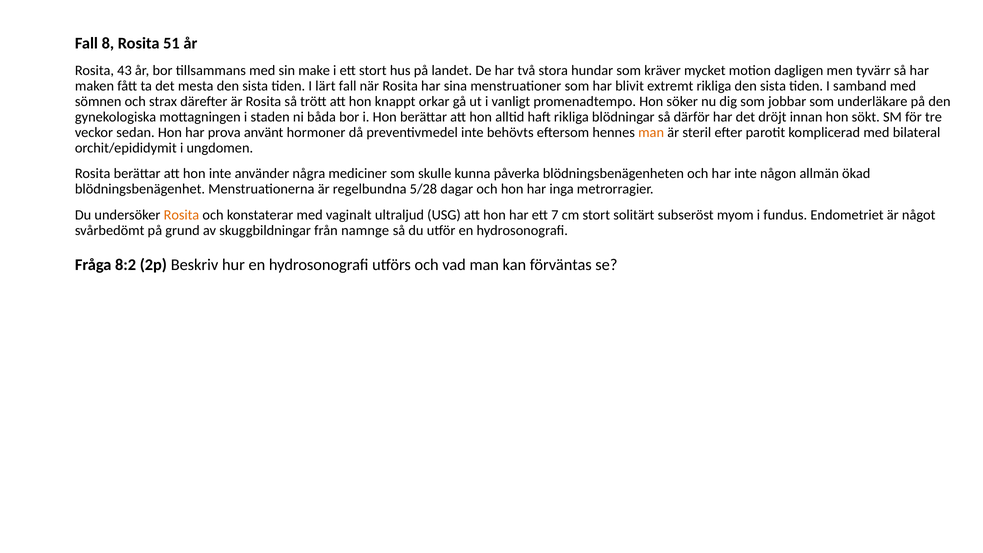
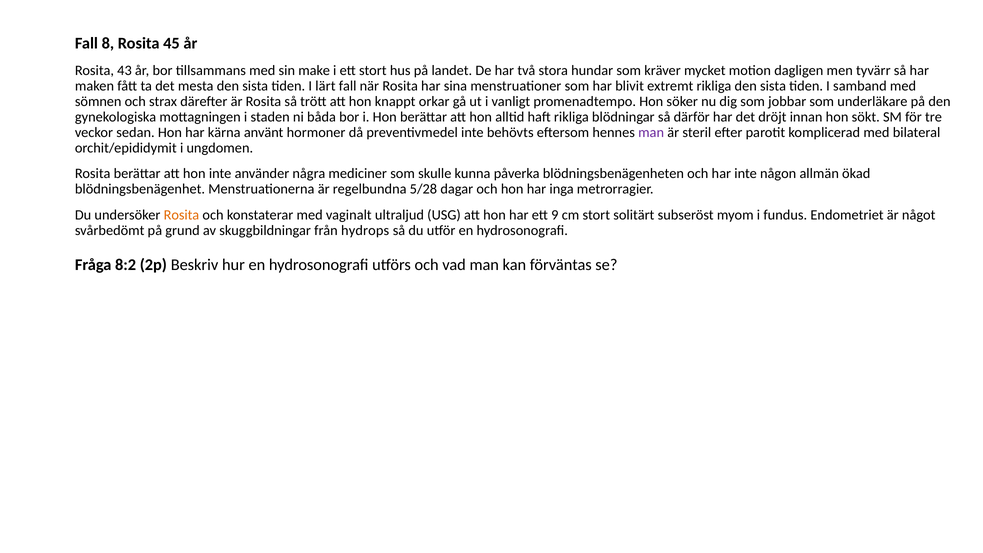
51: 51 -> 45 (171, 44)
prova: prova -> kärna (224, 132)
man colour: orange -> purple (651, 132)
7: 7 -> 9 (555, 215)
namnge: namnge -> hydrops (365, 230)
